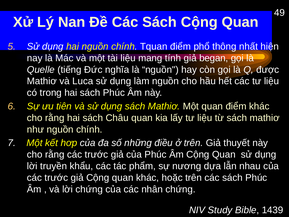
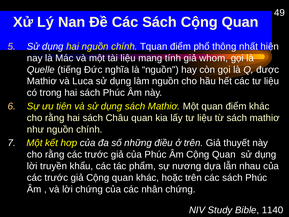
began: began -> whom (214, 58)
1439: 1439 -> 1140 (273, 210)
